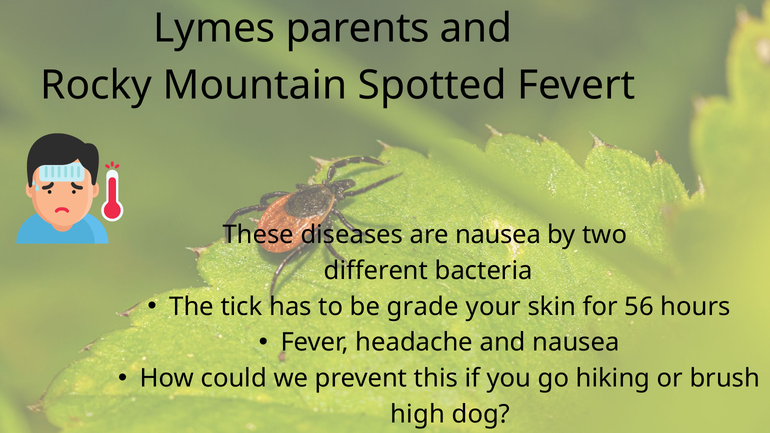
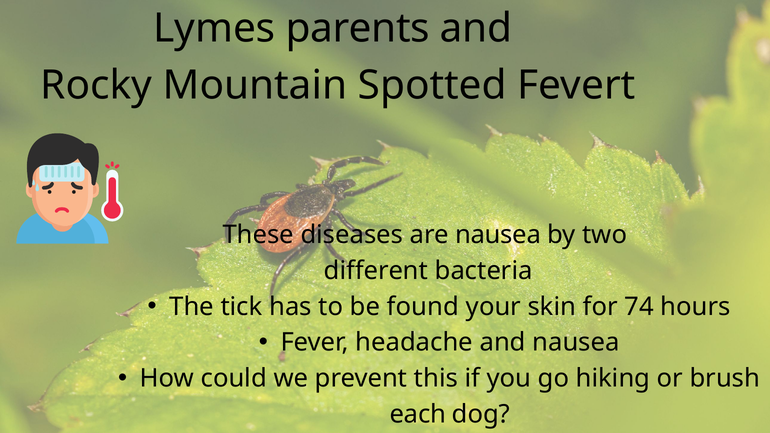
grade: grade -> found (423, 307)
56: 56 -> 74 (639, 307)
high: high -> each (418, 414)
